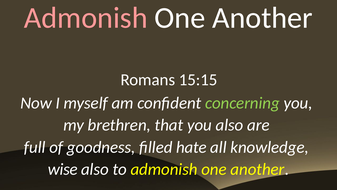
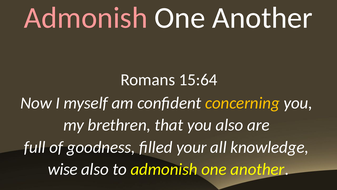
15:15: 15:15 -> 15:64 (198, 80)
concerning colour: light green -> yellow (242, 103)
hate: hate -> your (191, 147)
